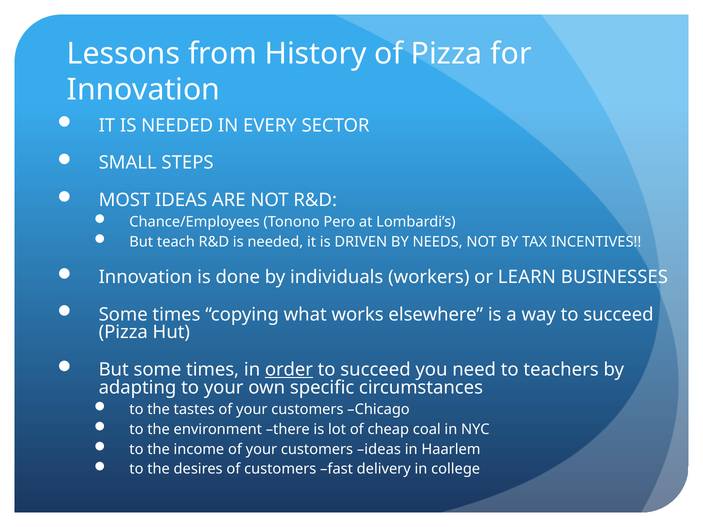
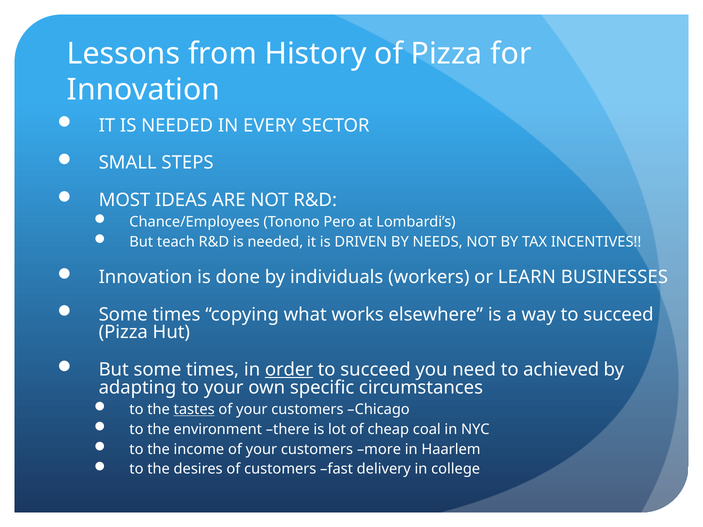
teachers: teachers -> achieved (561, 370)
tastes underline: none -> present (194, 410)
customers ideas: ideas -> more (379, 449)
